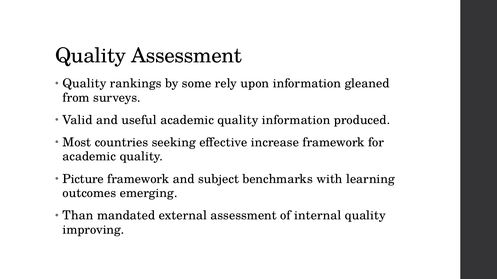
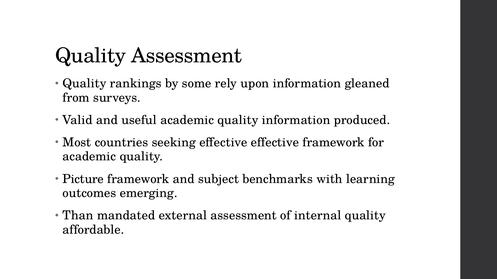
effective increase: increase -> effective (275, 143)
improving: improving -> affordable (93, 230)
